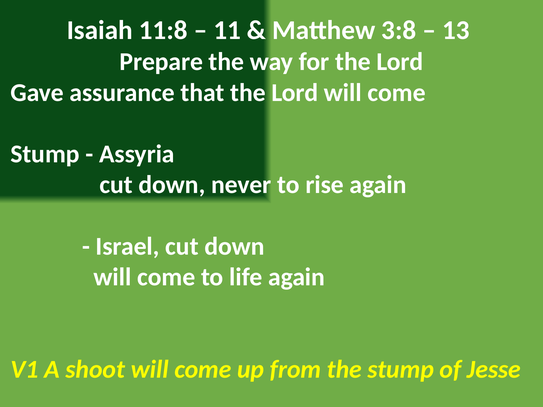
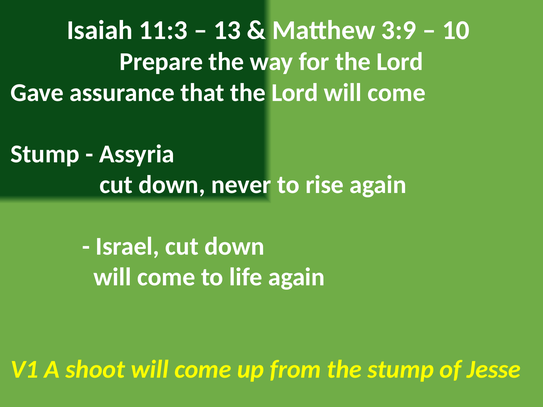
11:8: 11:8 -> 11:3 (163, 30)
11: 11 -> 13 (227, 30)
3:8: 3:8 -> 3:9 (399, 30)
13: 13 -> 10 (456, 30)
